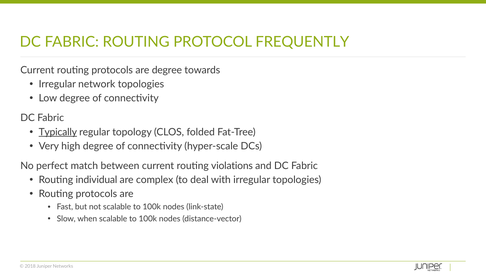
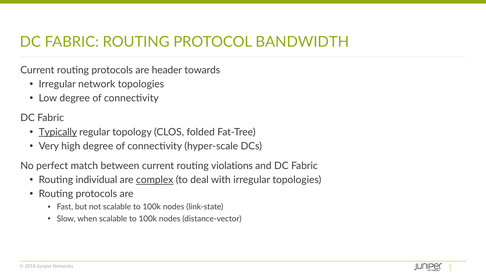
FREQUENTLY: FREQUENTLY -> BANDWIDTH (302, 42)
are degree: degree -> header (167, 70)
complex underline: none -> present (155, 179)
